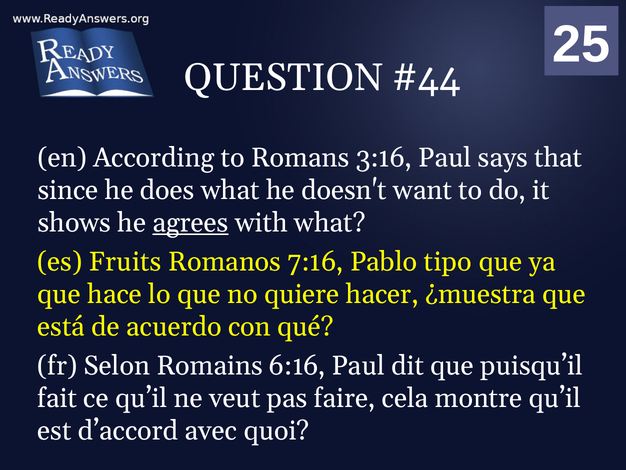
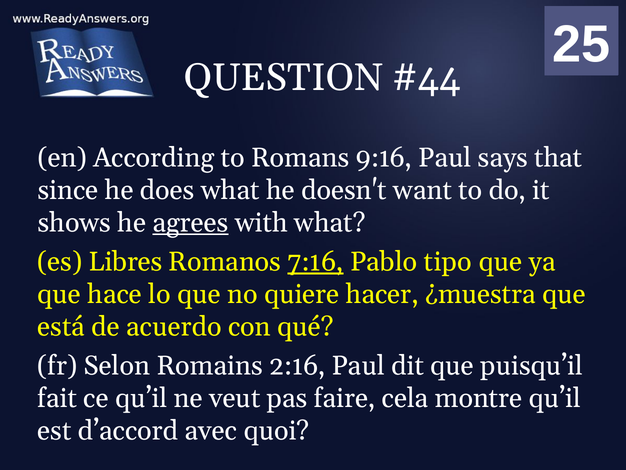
3:16: 3:16 -> 9:16 (384, 158)
Fruits: Fruits -> Libres (125, 262)
7:16 underline: none -> present (316, 262)
6:16: 6:16 -> 2:16 (297, 365)
